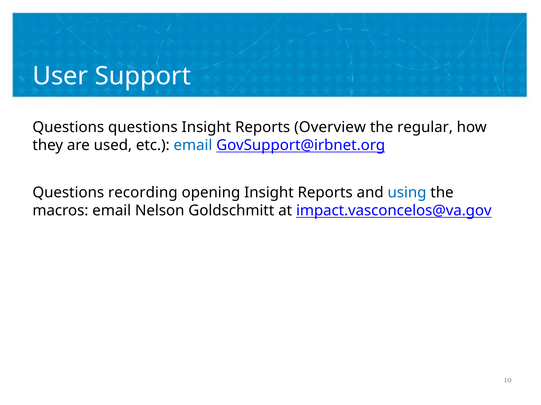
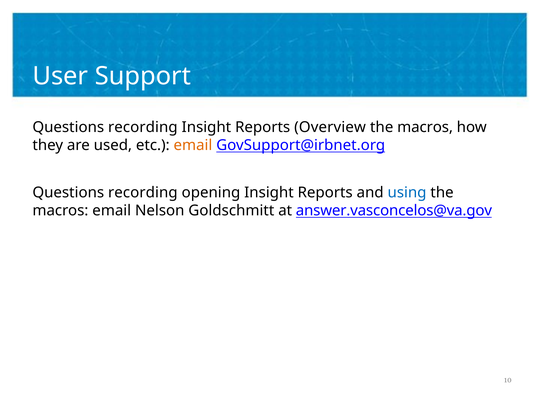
questions: questions -> recording (143, 127)
regular: regular -> macros (425, 127)
email colour: blue -> orange (193, 145)
impact.vasconcelos@va.gov: impact.vasconcelos@va.gov -> answer.vasconcelos@va.gov (394, 211)
